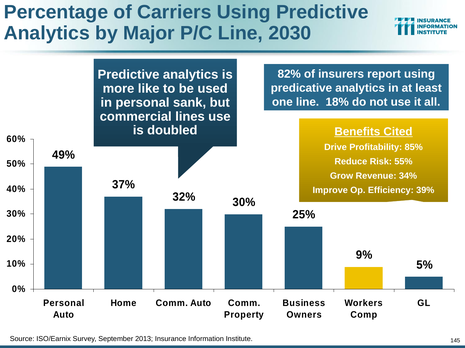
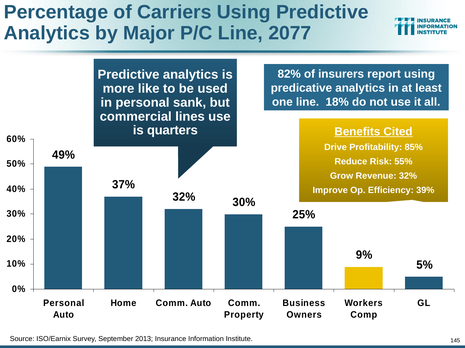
2030: 2030 -> 2077 (290, 33)
doubled: doubled -> quarters (172, 131)
Revenue 34%: 34% -> 32% (408, 176)
